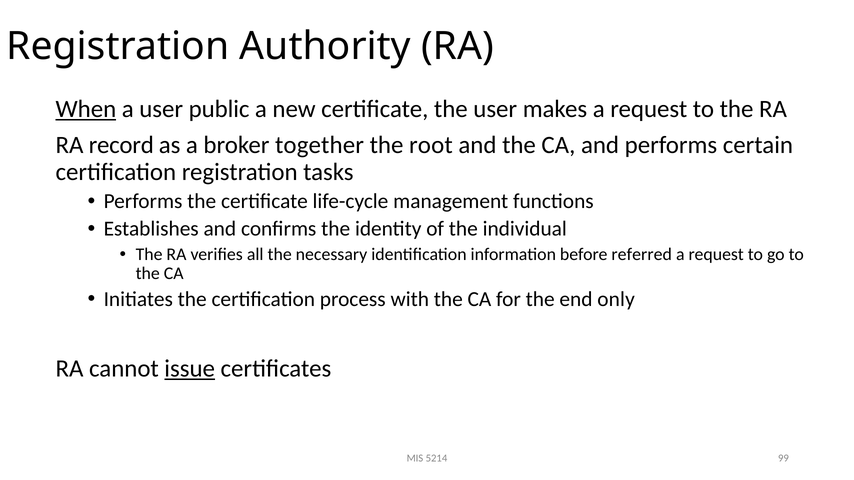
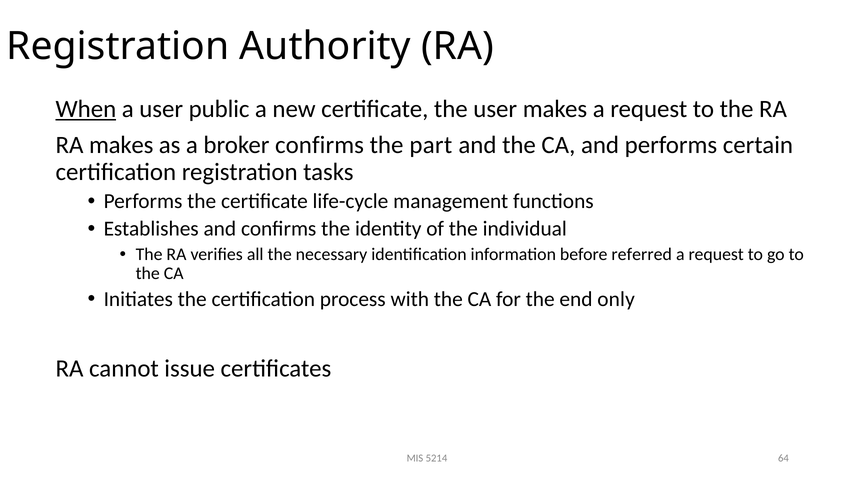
RA record: record -> makes (121, 145)
broker together: together -> confirms (320, 145)
root: root -> part (431, 145)
issue underline: present -> none (190, 369)
99: 99 -> 64 (783, 459)
